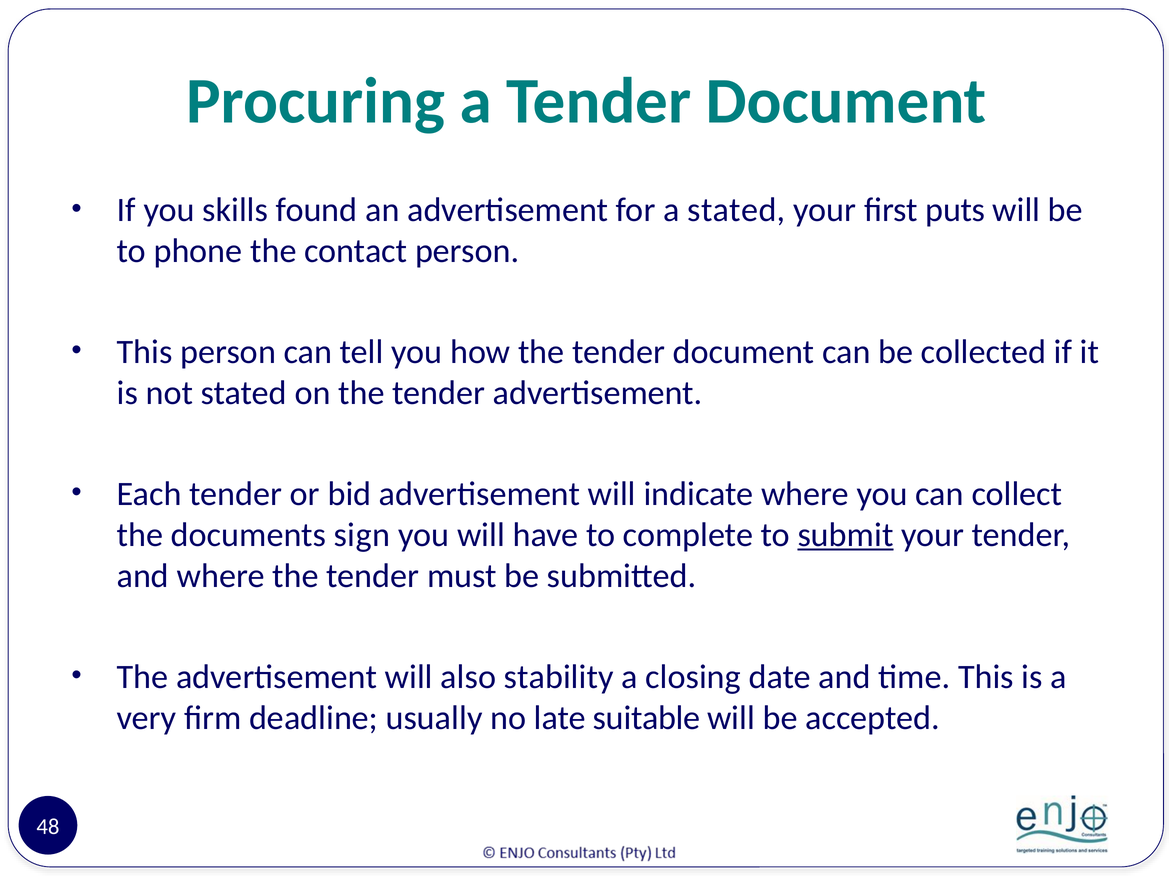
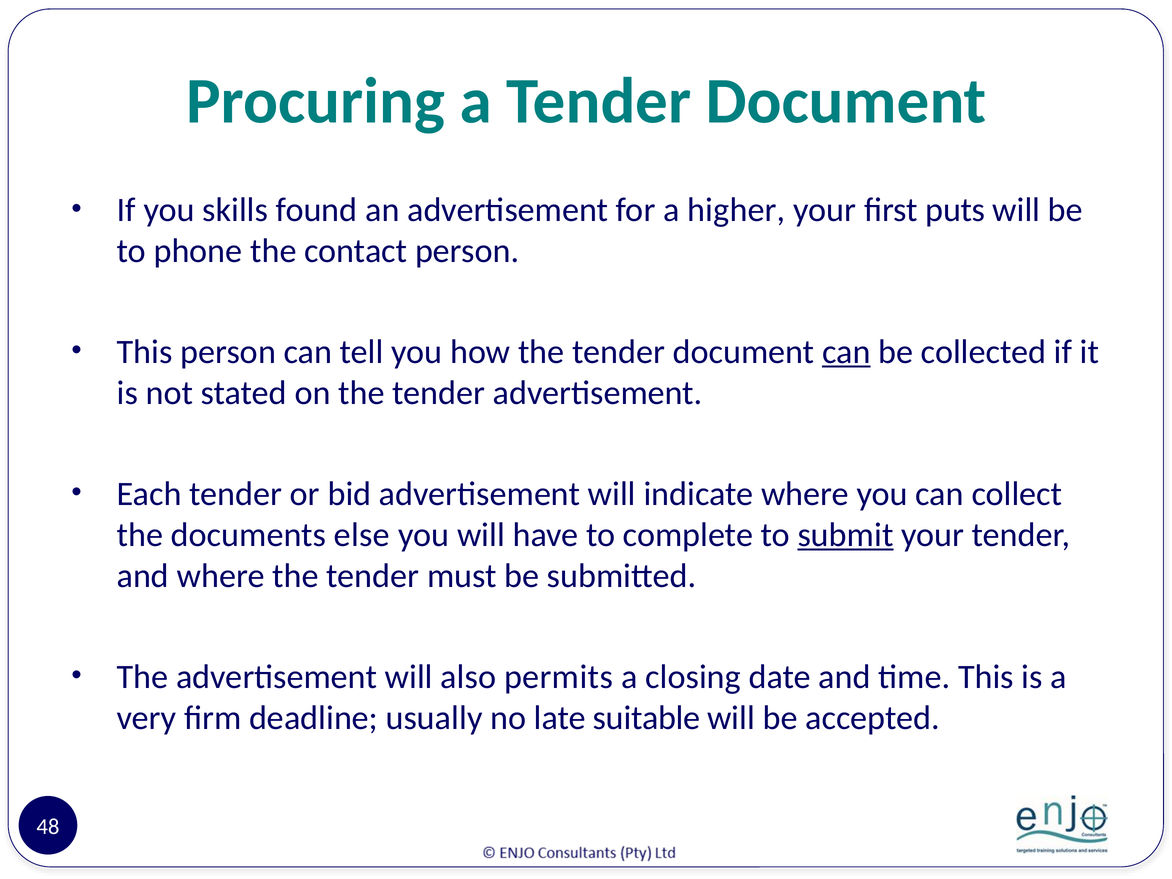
a stated: stated -> higher (736, 210)
can underline: none -> present (846, 352)
sign: sign -> else (362, 535)
stability: stability -> permits (559, 677)
